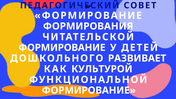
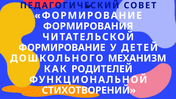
РАЗВИВАЕТ: РАЗВИВАЕТ -> МЕХАНИЗМ (137, 58)
КУЛЬТУРОЙ: КУЛЬТУРОЙ -> РОДИТЕЛЕЙ (102, 69)
ФОРМИРОВАНИЕ: ФОРМИРОВАНИЕ -> СТИХОТВОРЕНИЙ (89, 90)
